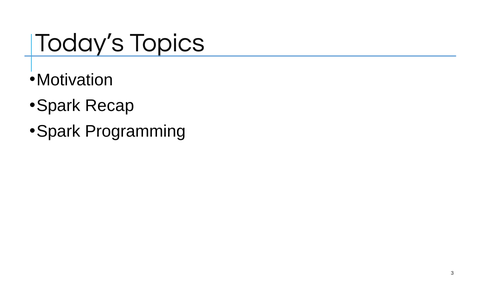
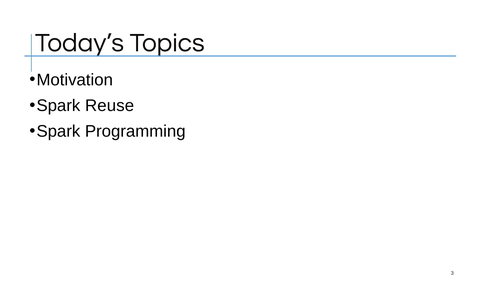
Recap: Recap -> Reuse (110, 106)
